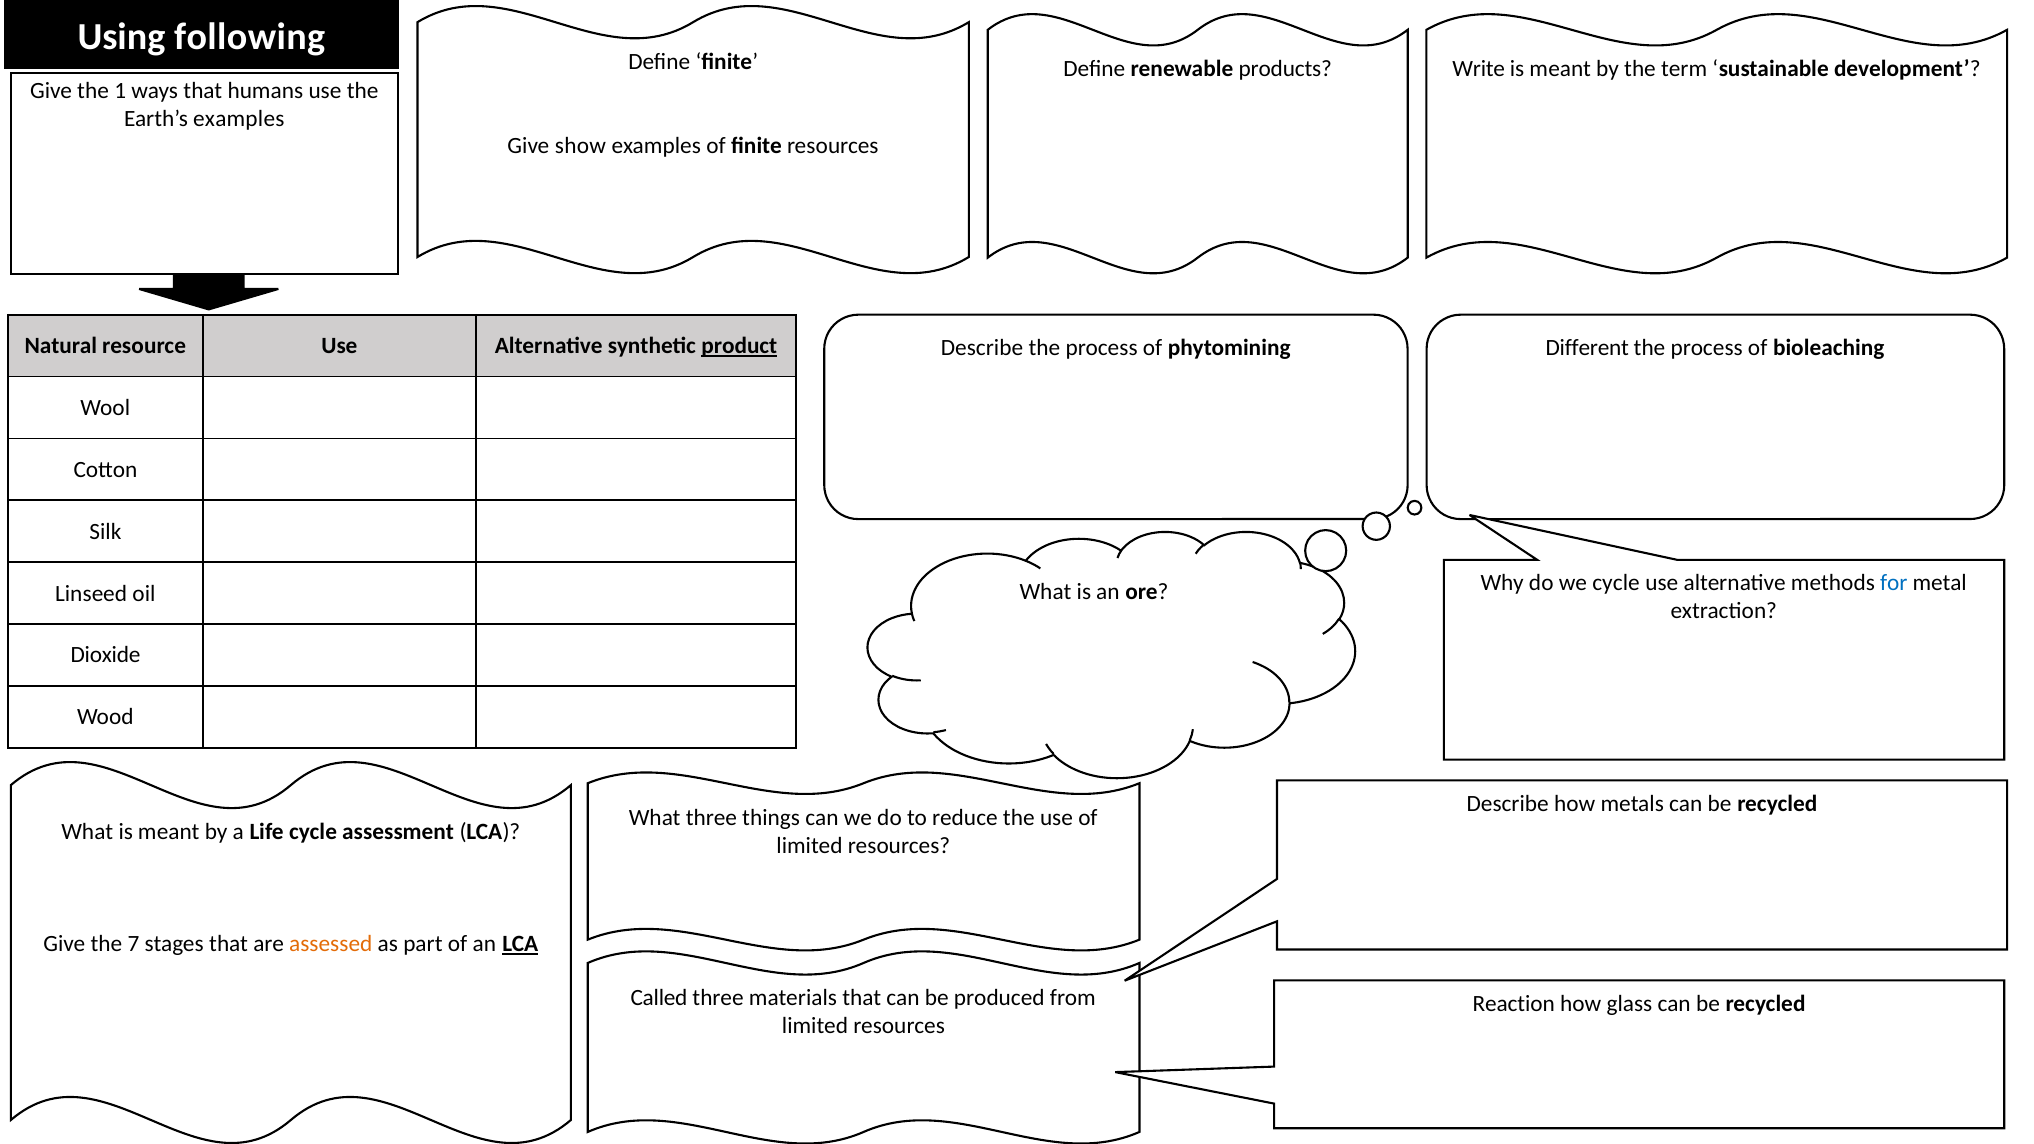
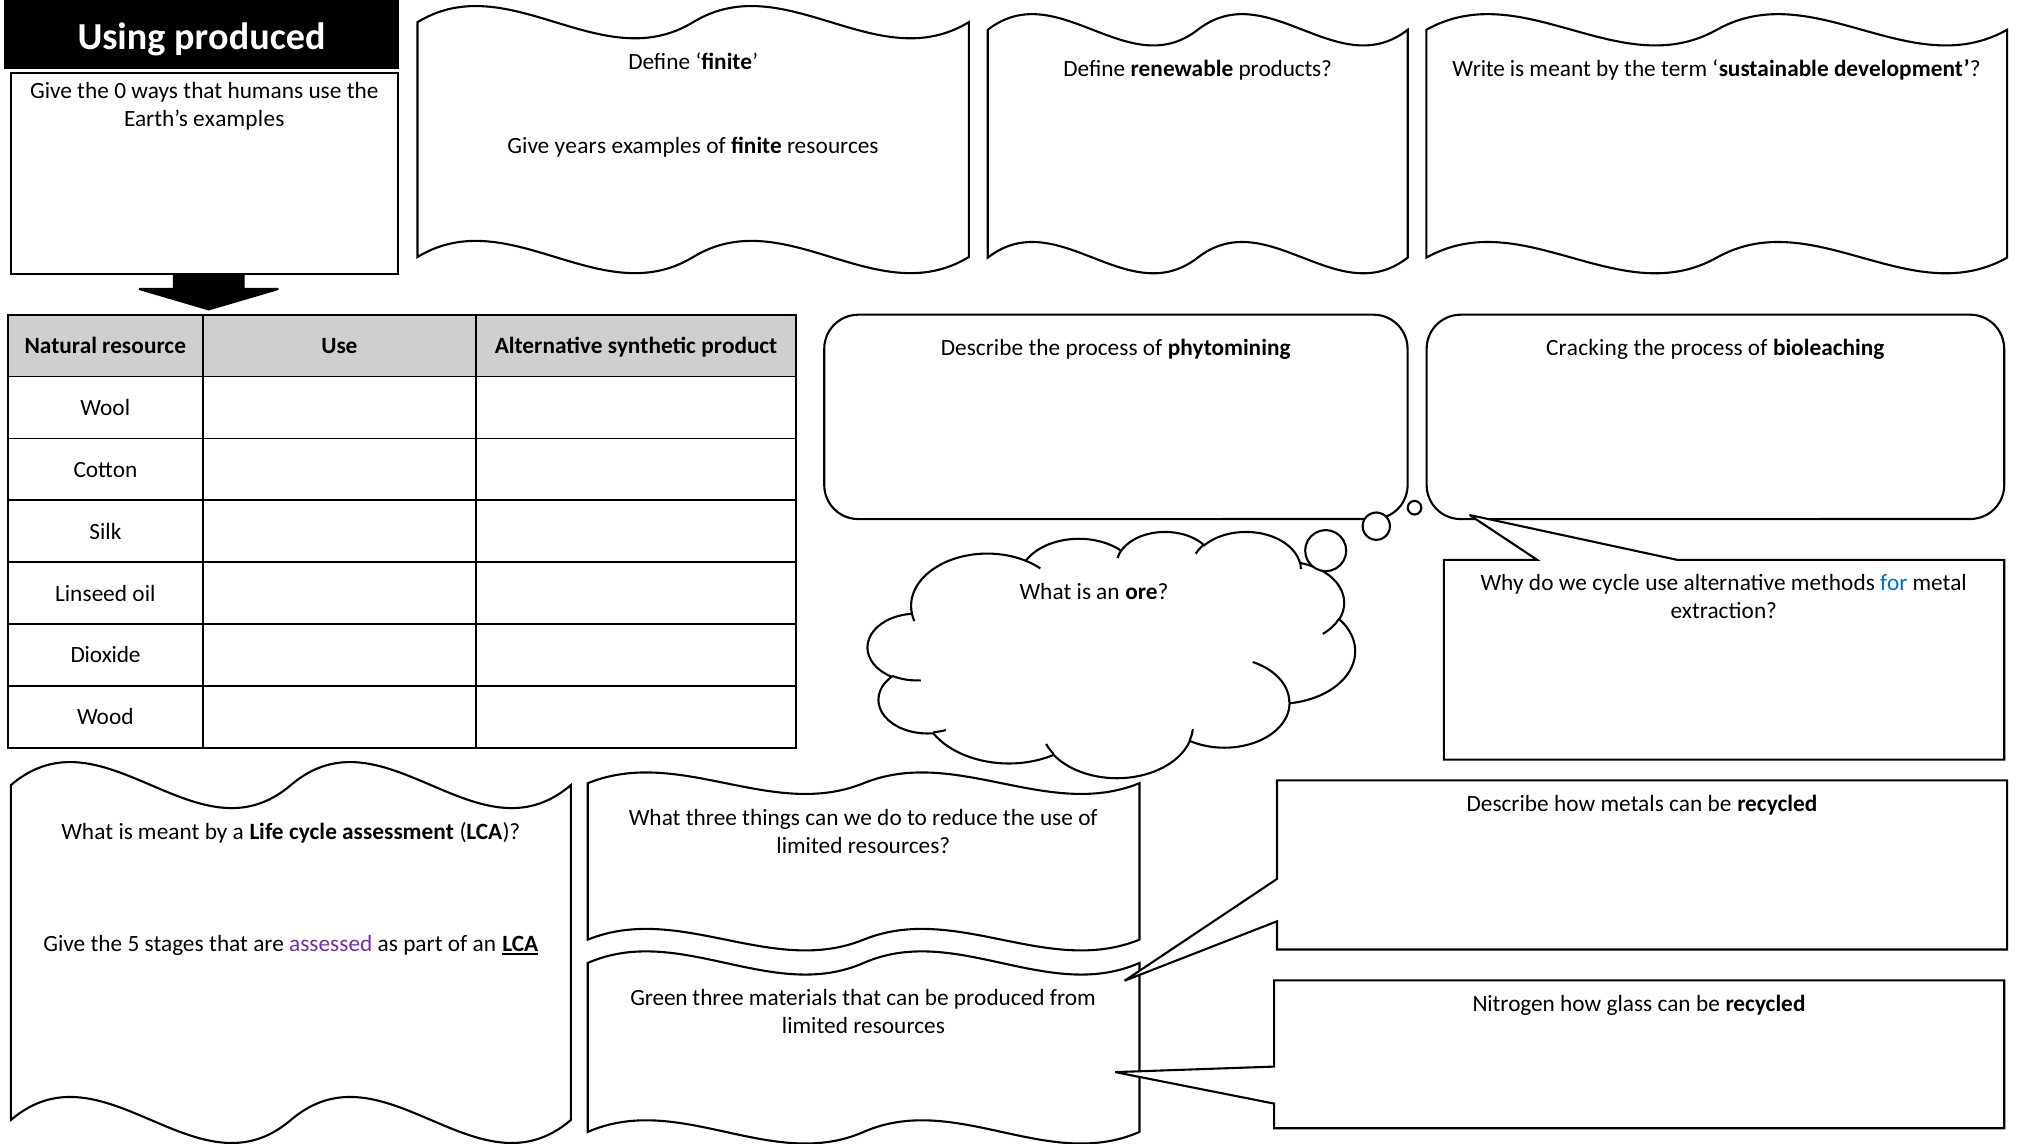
Using following: following -> produced (250, 37)
1: 1 -> 0 (120, 91)
show: show -> years (580, 146)
product underline: present -> none (739, 346)
Different: Different -> Cracking (1587, 348)
7: 7 -> 5 (134, 944)
assessed colour: orange -> purple (331, 944)
Called: Called -> Green (659, 998)
Reaction: Reaction -> Nitrogen (1514, 1004)
